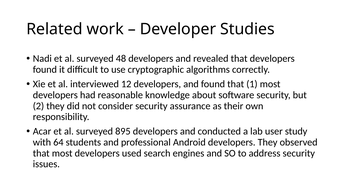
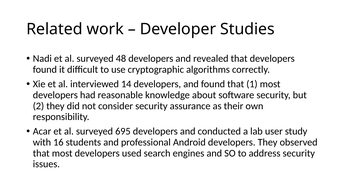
12: 12 -> 14 (126, 84)
895: 895 -> 695 (123, 131)
64: 64 -> 16 (58, 142)
